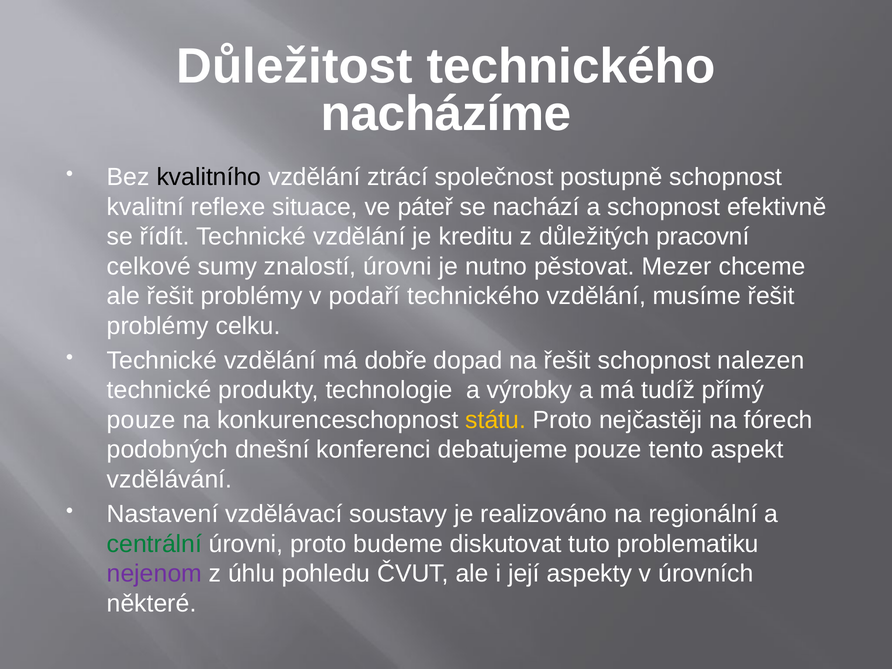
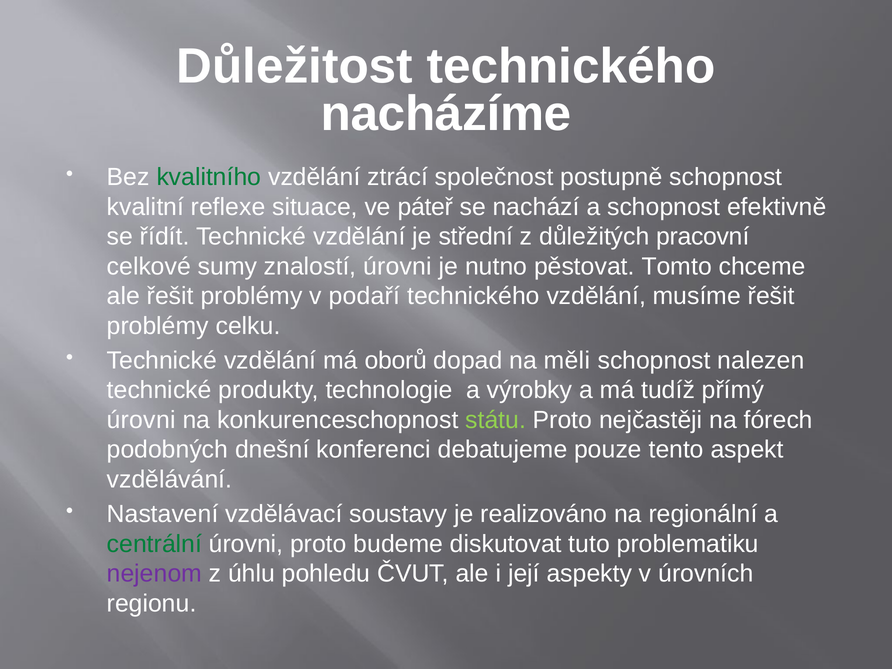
kvalitního colour: black -> green (209, 177)
kreditu: kreditu -> střední (476, 237)
Mezer: Mezer -> Tomto (677, 266)
dobře: dobře -> oborů (396, 361)
na řešit: řešit -> měli (567, 361)
pouze: pouze -> úrovni (141, 420)
státu colour: yellow -> light green (496, 420)
některé: některé -> regionu (152, 603)
